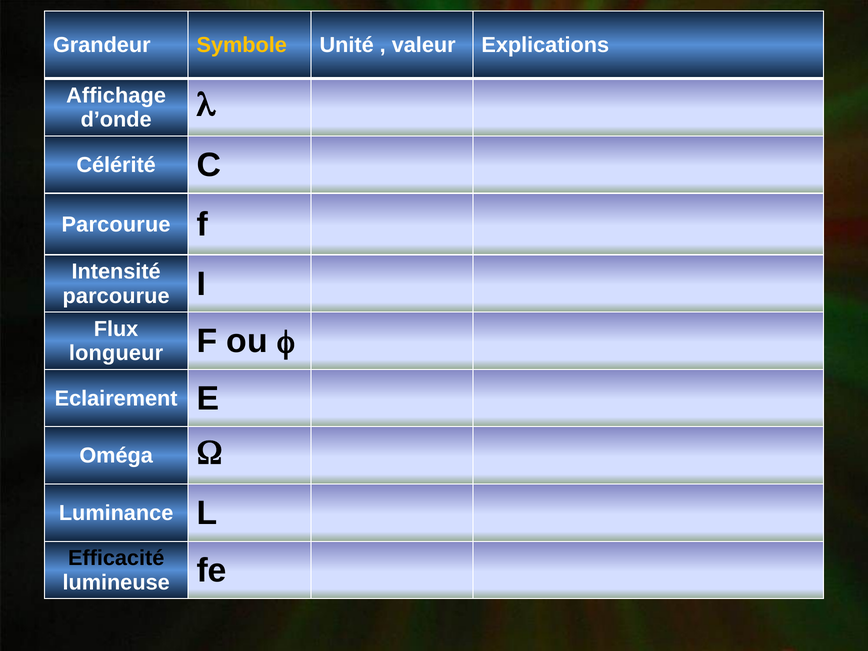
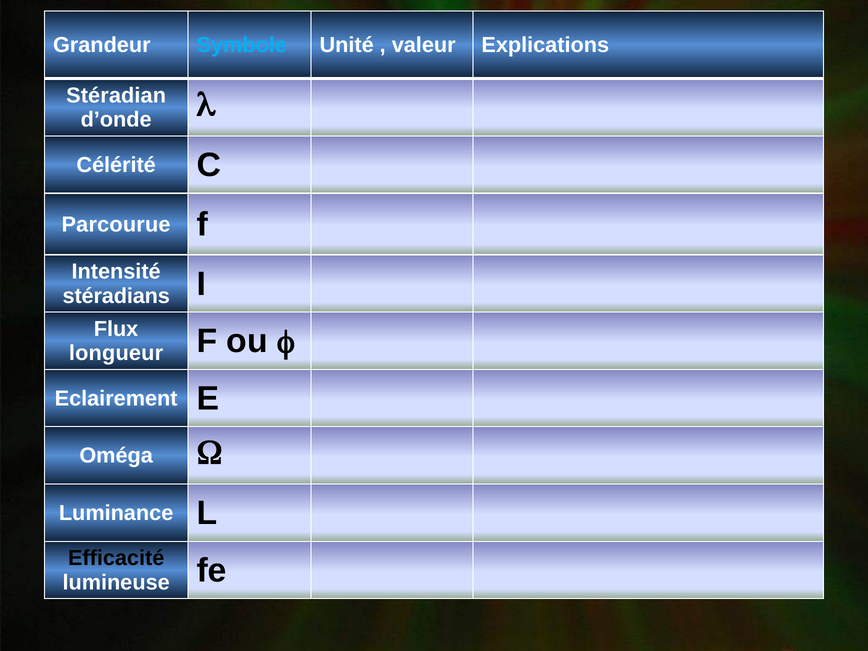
Symbole colour: yellow -> light blue (242, 45)
Affichage: Affichage -> Stéradian (116, 95)
parcourue: parcourue -> stéradians (116, 296)
